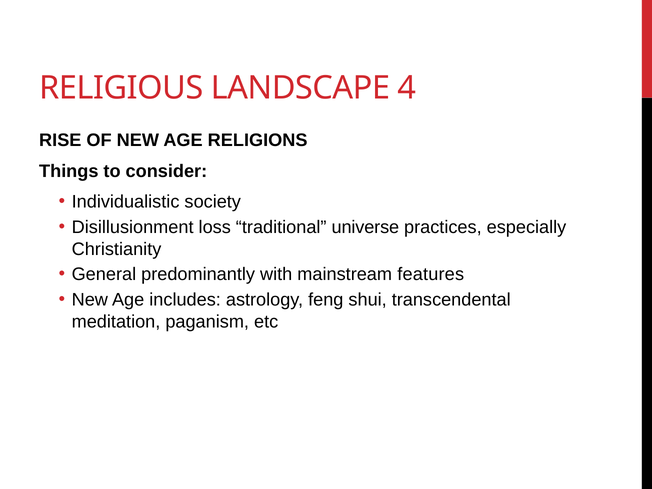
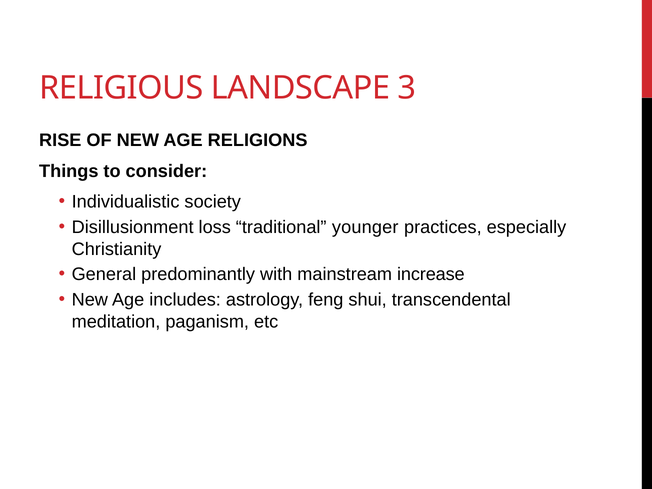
4: 4 -> 3 (407, 88)
universe: universe -> younger (365, 227)
features: features -> increase (431, 274)
